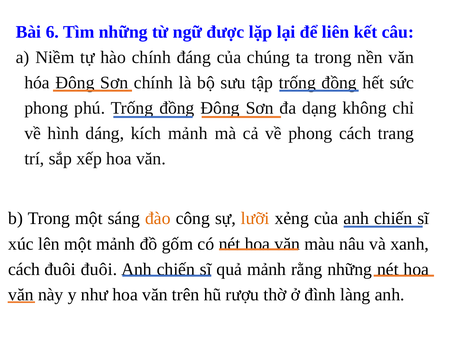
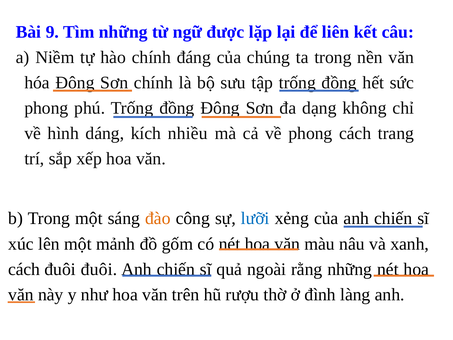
6: 6 -> 9 (52, 32)
kích mảnh: mảnh -> nhiều (188, 133)
lưỡi colour: orange -> blue (255, 218)
quả mảnh: mảnh -> ngoài (267, 269)
